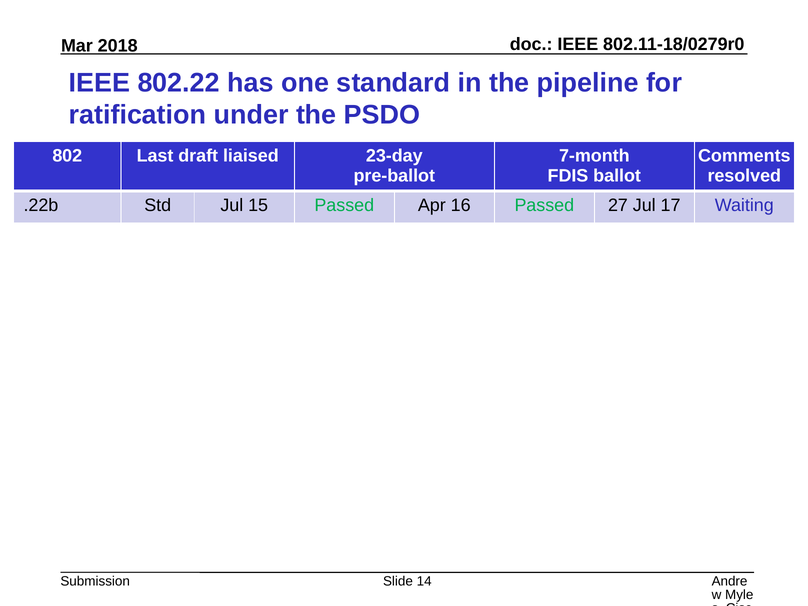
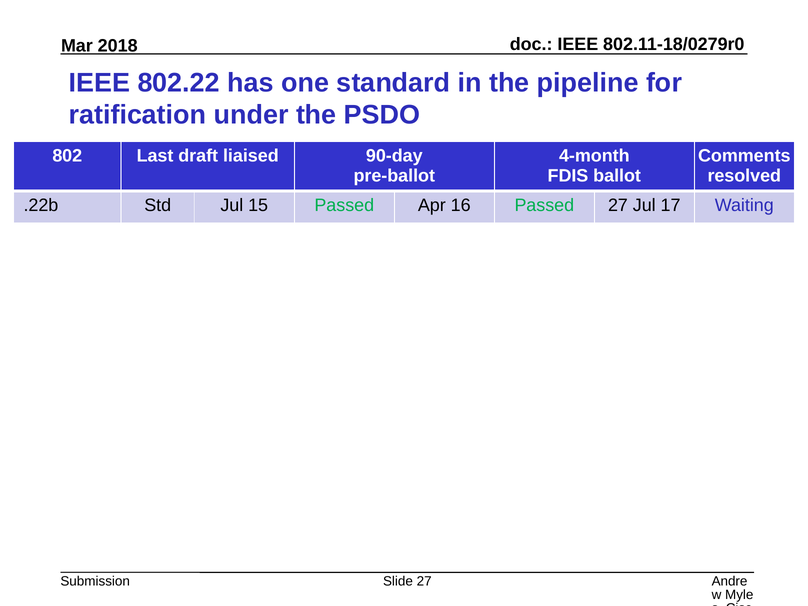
23-day: 23-day -> 90-day (394, 156)
7-month: 7-month -> 4-month (594, 156)
Slide 14: 14 -> 27 (424, 581)
